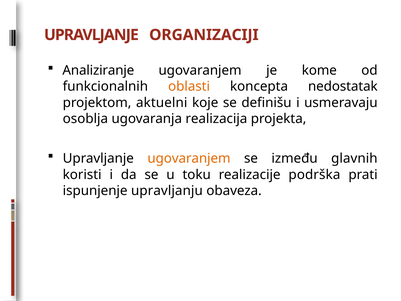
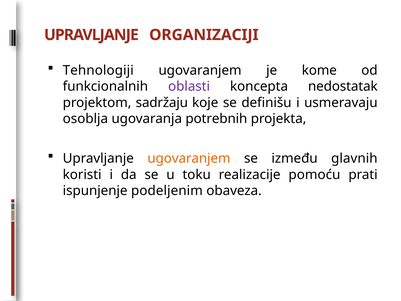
Analiziranje: Analiziranje -> Tehnologiji (98, 70)
oblasti colour: orange -> purple (189, 86)
aktuelni: aktuelni -> sadržaju (162, 103)
realizacija: realizacija -> potrebnih (216, 119)
podrška: podrška -> pomoću (314, 174)
upravljanju: upravljanju -> podeljenim (167, 191)
